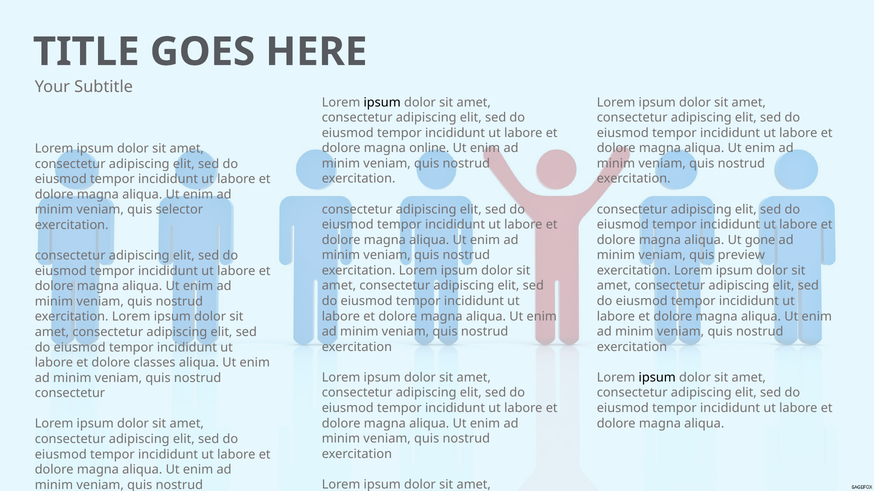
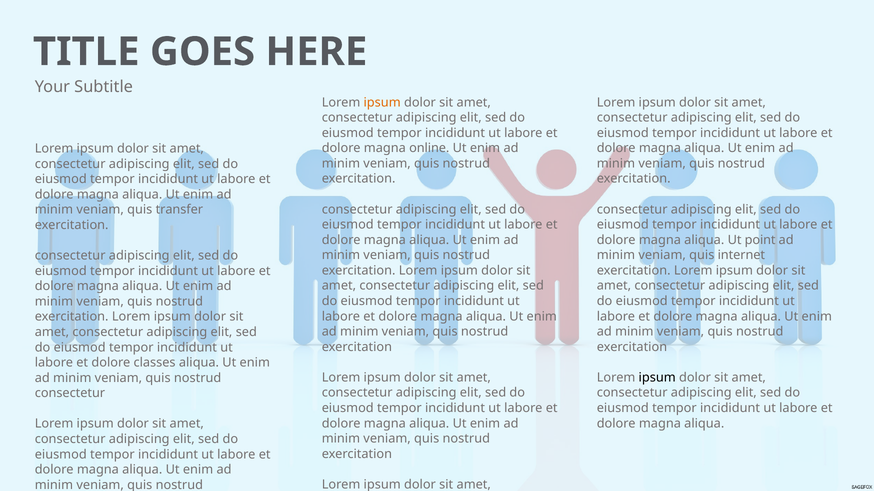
ipsum colour: black -> orange (382, 102)
selector: selector -> transfer (179, 210)
gone: gone -> point (760, 240)
preview: preview -> internet (741, 256)
